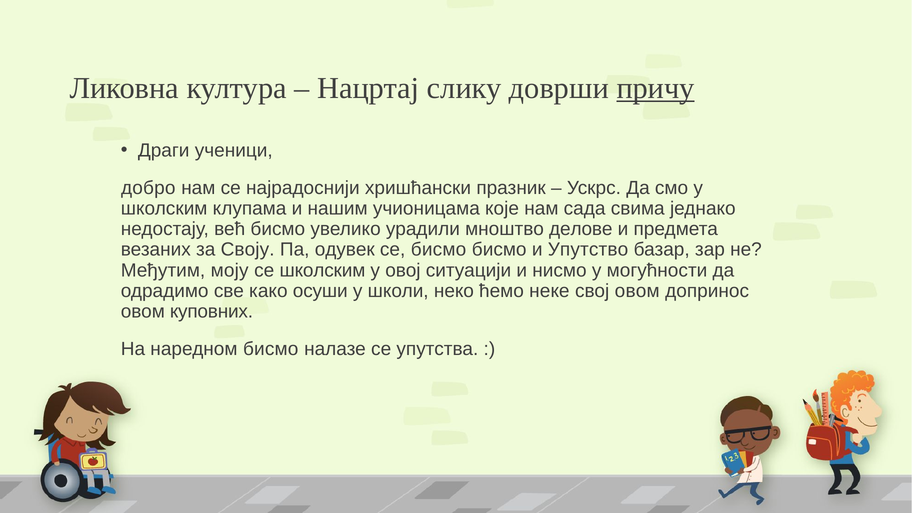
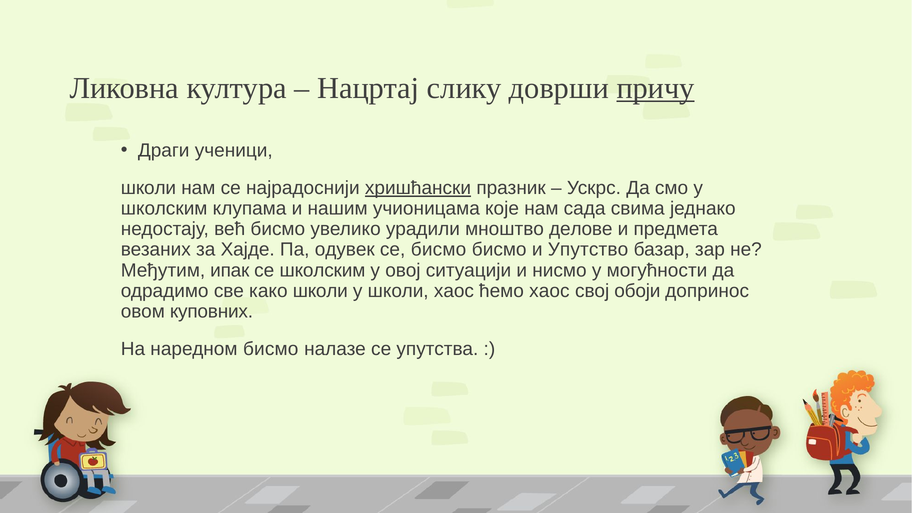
добро: добро -> школи (148, 188)
хришћански underline: none -> present (418, 188)
Своју: Своју -> Хајде (248, 250)
моју: моју -> ипак (230, 270)
како осуши: осуши -> школи (320, 291)
школи неко: неко -> хаос (454, 291)
ћемо неке: неке -> хаос (549, 291)
свој овом: овом -> обоји (637, 291)
